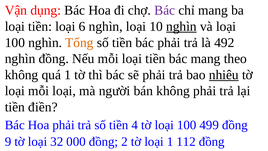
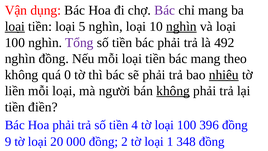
loại underline: none -> present (15, 26)
6: 6 -> 5 (82, 26)
Tổng colour: orange -> purple (79, 43)
quá 1: 1 -> 0 (68, 75)
loại: loại -> liền (15, 91)
không underline: none -> present (173, 91)
499: 499 -> 396 (209, 125)
32: 32 -> 20 (57, 141)
112: 112 -> 348 (186, 141)
